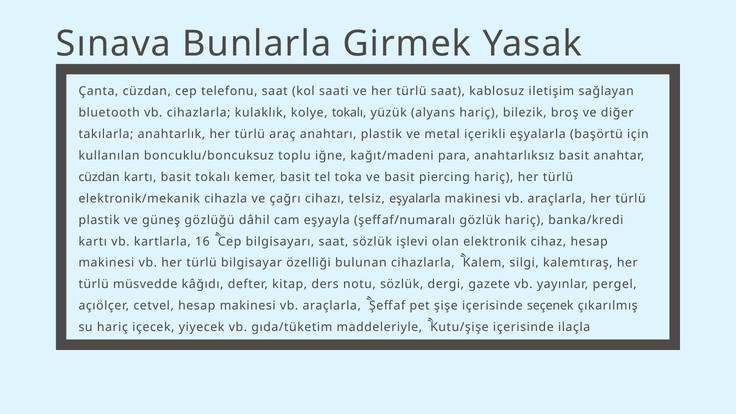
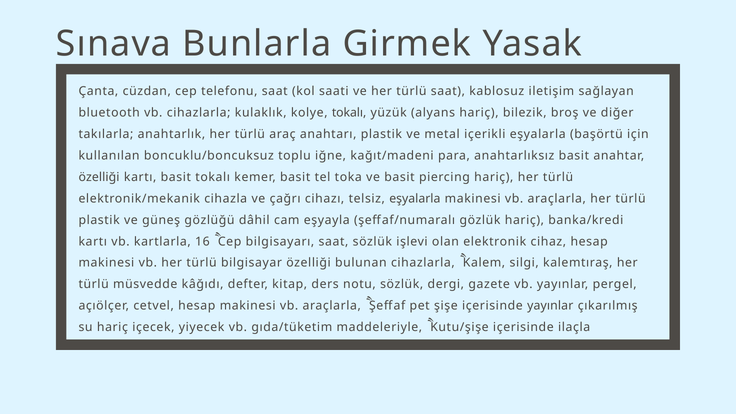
cüzdan: cüzdan -> özelliği (99, 177)
içerisinde seçenek: seçenek -> yayınlar (550, 306)
